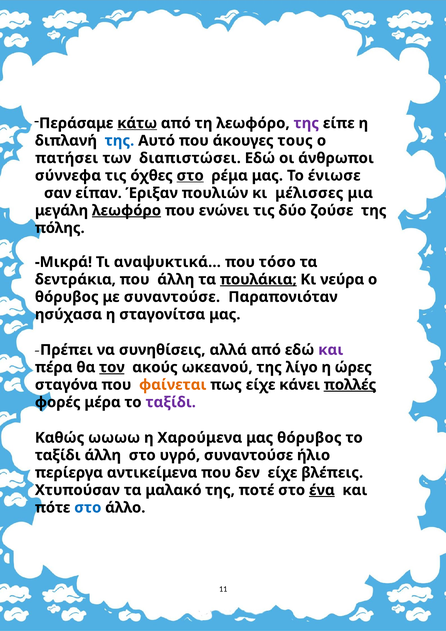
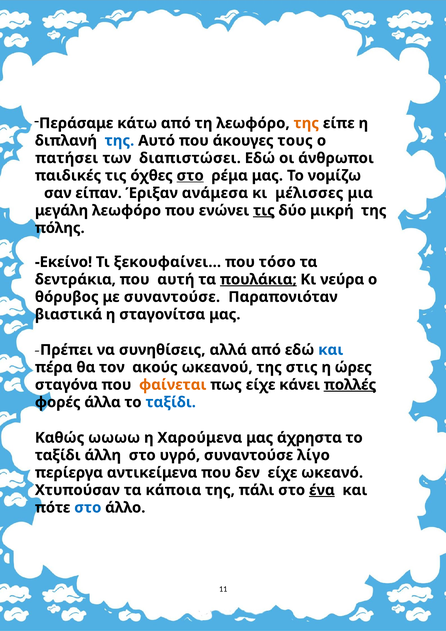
κάτω underline: present -> none (137, 123)
της colour: purple -> orange (306, 123)
σύννεφα: σύννεφα -> παιδικές (68, 176)
ένιωσε: ένιωσε -> νομίζω (334, 176)
πουλιών: πουλιών -> ανάμεσα (215, 193)
λεωφόρο underline: present -> none (127, 211)
τις underline: none -> present (264, 211)
ζούσε: ζούσε -> μικρή (332, 211)
Μικρά: Μικρά -> Εκείνο (64, 262)
αναψυκτικά…: αναψυκτικά… -> ξεκουφαίνει… (167, 262)
που άλλη: άλλη -> αυτή (176, 280)
ησύχασα: ησύχασα -> βιαστικά (68, 314)
και colour: purple -> blue (331, 350)
τον underline: present -> none (112, 367)
λίγο: λίγο -> στις (302, 367)
μέρα: μέρα -> άλλα (103, 402)
ταξίδι colour: purple -> blue (171, 402)
μας θόρυβος: θόρυβος -> άχρηστα (309, 438)
ήλιο: ήλιο -> λίγο (313, 455)
βλέπεις: βλέπεις -> ωκεανό (332, 473)
μαλακό: μαλακό -> κάποια (173, 490)
ποτέ: ποτέ -> πάλι (256, 490)
